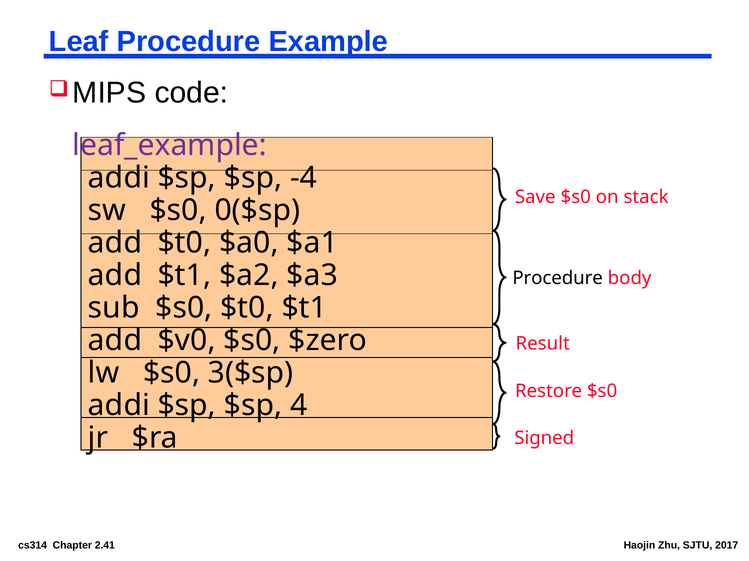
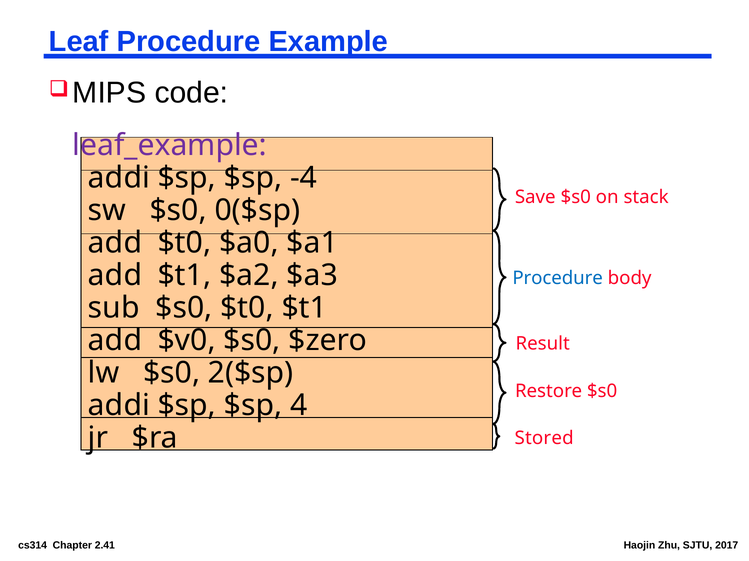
Procedure colour: black -> blue (558, 278)
3($sp: 3($sp -> 2($sp (251, 373)
Signed: Signed -> Stored (544, 439)
